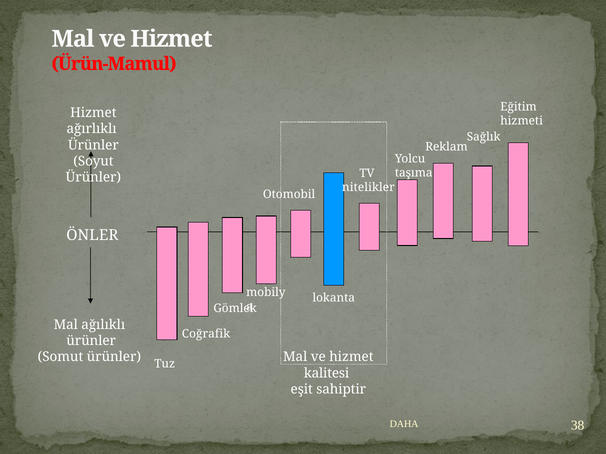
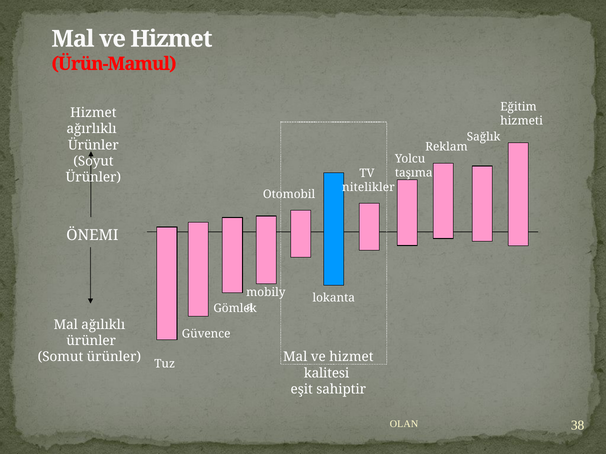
ÖNLER: ÖNLER -> ÖNEMI (92, 235)
Coğrafik: Coğrafik -> Güvence (206, 334)
DAHA: DAHA -> OLAN (404, 425)
